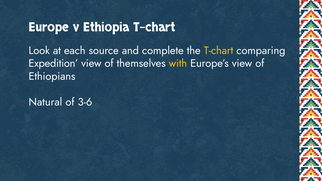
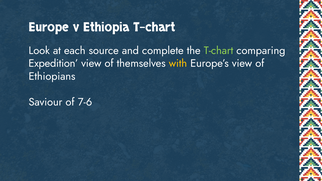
T-chart colour: yellow -> light green (219, 51)
Natural: Natural -> Saviour (45, 102)
3-6: 3-6 -> 7-6 (85, 102)
